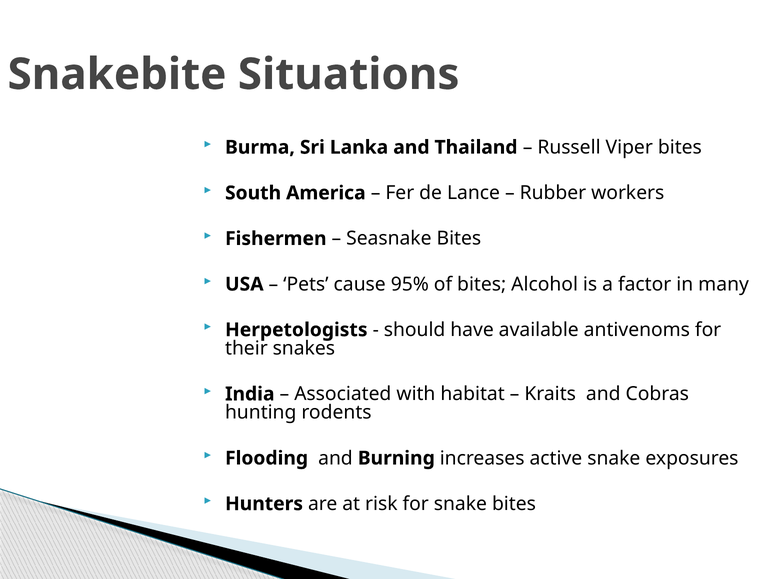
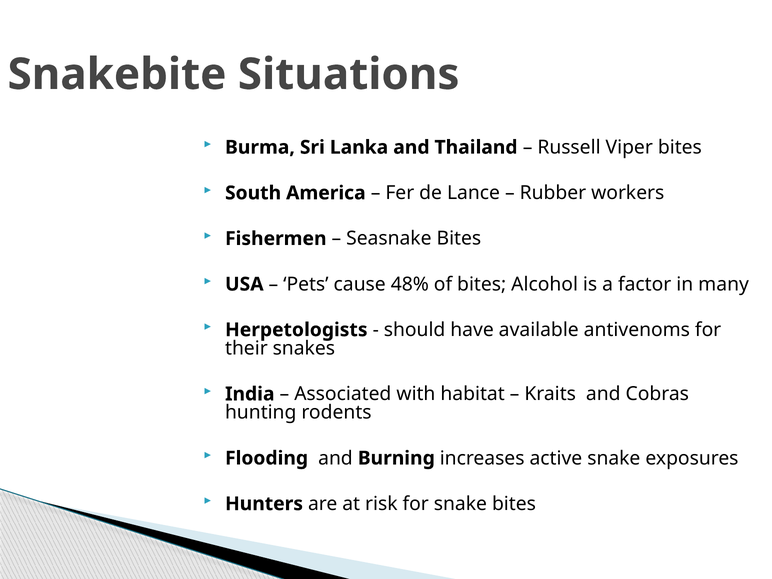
95%: 95% -> 48% (410, 284)
